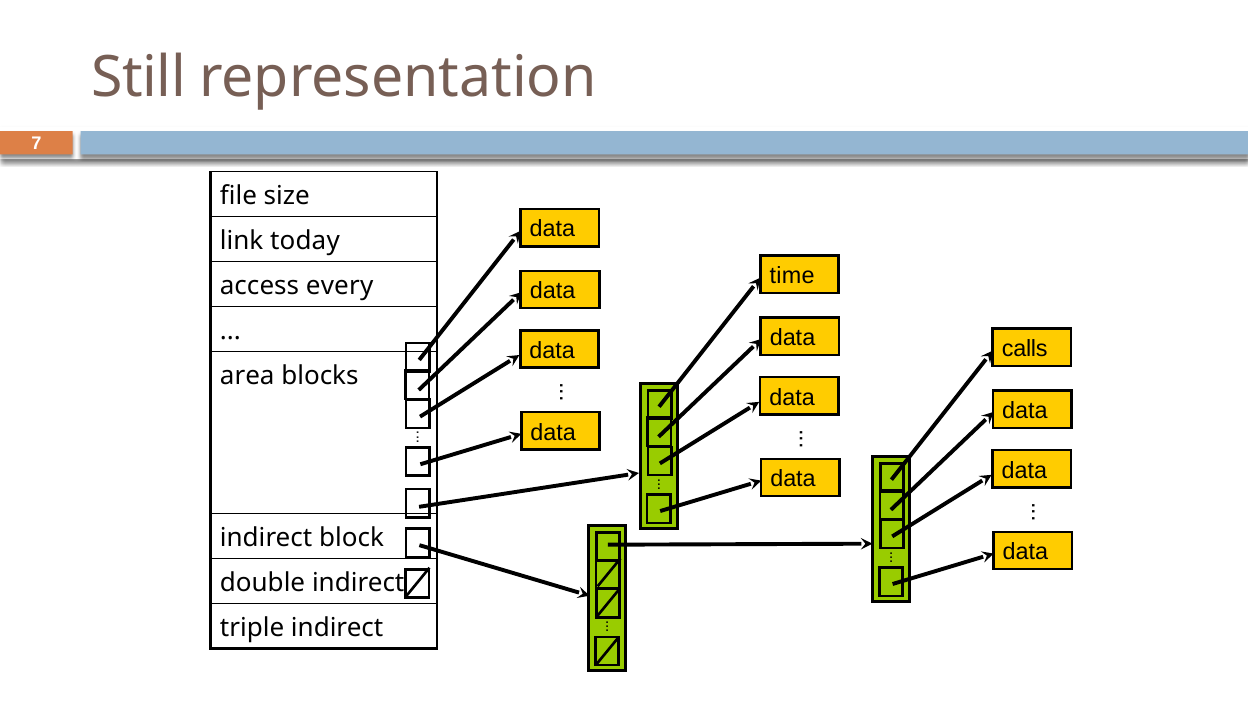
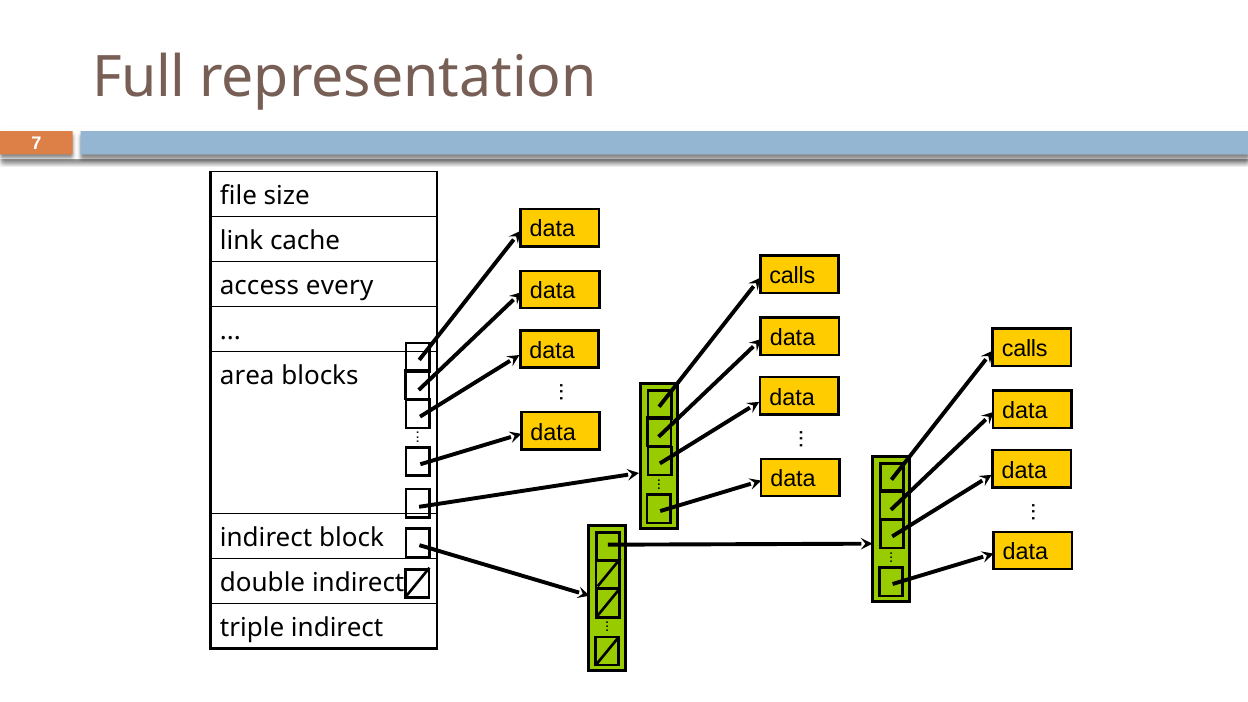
Still: Still -> Full (139, 78)
today: today -> cache (305, 241)
time: time -> calls (792, 276)
